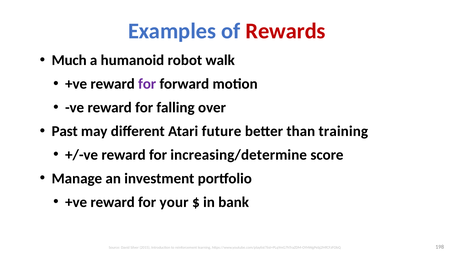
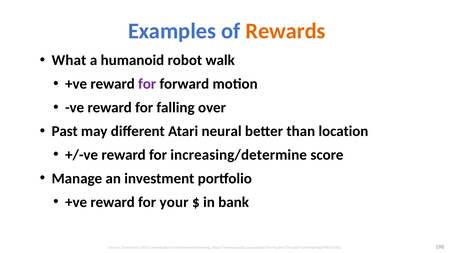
Rewards colour: red -> orange (286, 31)
Much: Much -> What (69, 60)
future: future -> neural (222, 131)
training: training -> location (343, 131)
